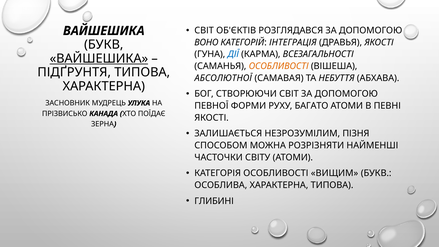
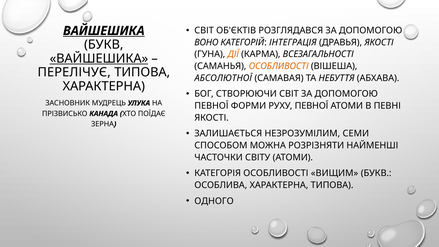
ВАЙШЕШИКА underline: none -> present (104, 31)
ДІЇ colour: blue -> orange (233, 54)
ПІДҐРУНТЯ: ПІДҐРУНТЯ -> ПЕРЕЛІЧУЄ (74, 72)
РУХУ БАГАТО: БАГАТО -> ПЕВНОЇ (312, 106)
ПІЗНЯ: ПІЗНЯ -> СЕМИ (356, 134)
ГЛИБИНІ: ГЛИБИНІ -> ОДНОГО (214, 201)
